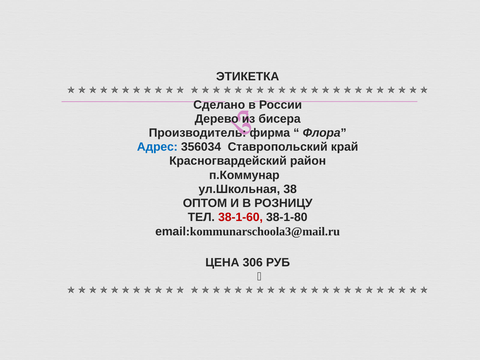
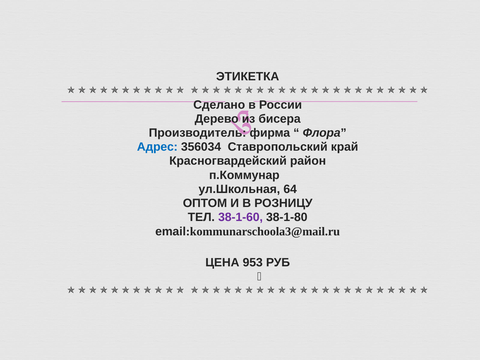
38: 38 -> 64 (290, 189)
38-1-60 colour: red -> purple (241, 217)
306: 306 -> 953 (253, 262)
